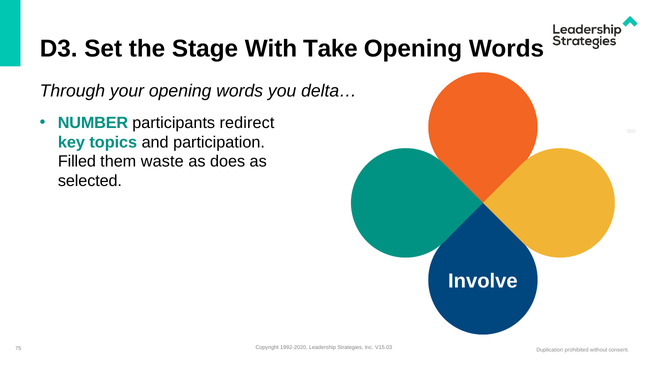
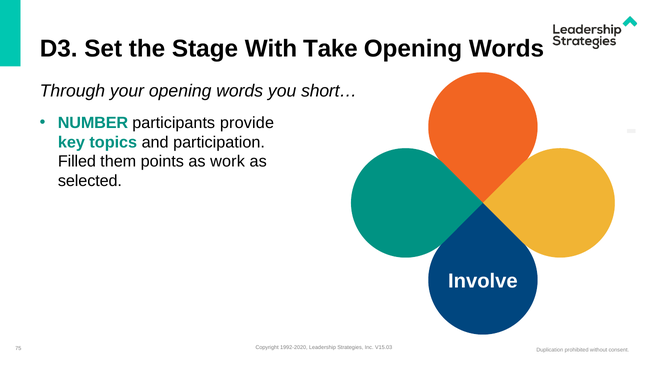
delta…: delta… -> short… (329, 91)
redirect: redirect -> provide (247, 123)
waste: waste -> points (162, 161)
does: does -> work (228, 161)
